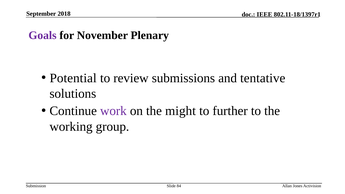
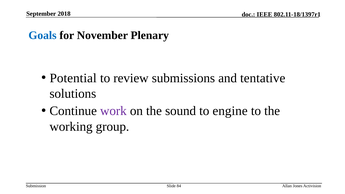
Goals colour: purple -> blue (43, 35)
might: might -> sound (181, 111)
further: further -> engine (230, 111)
